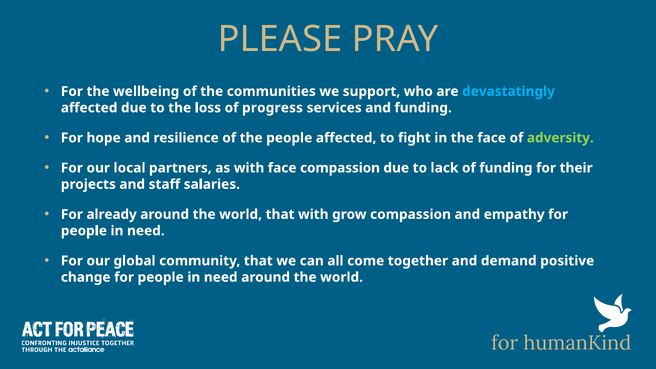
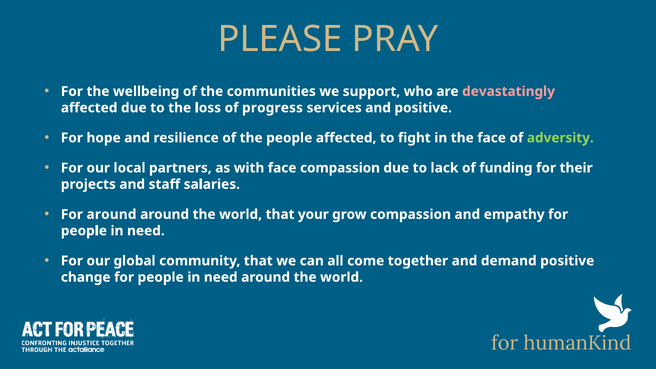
devastatingly colour: light blue -> pink (509, 91)
and funding: funding -> positive (423, 108)
For already: already -> around (111, 214)
that with: with -> your (313, 214)
